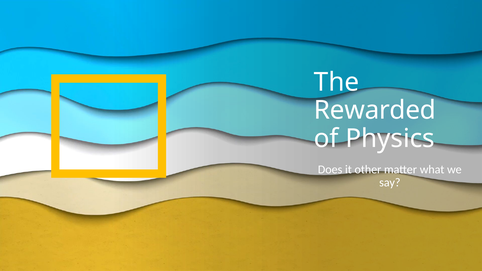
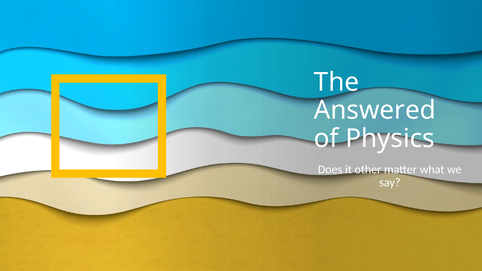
Rewarded: Rewarded -> Answered (375, 110)
